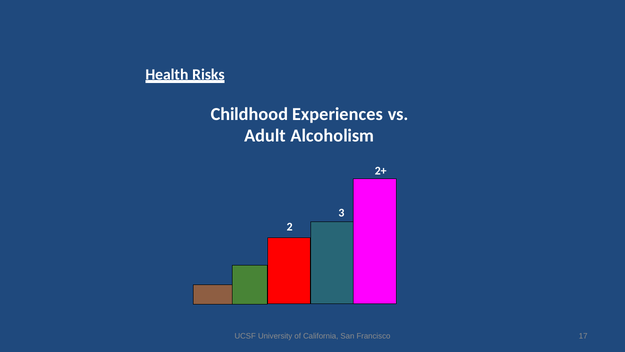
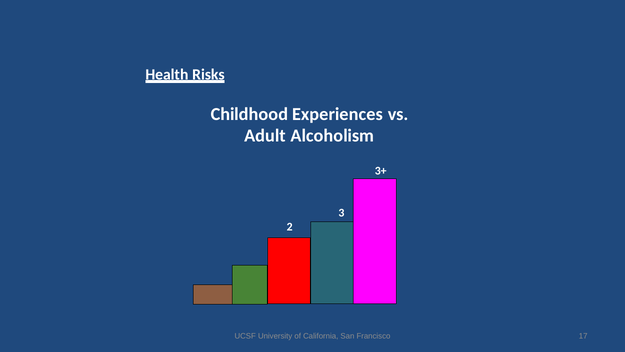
2+: 2+ -> 3+ (381, 170)
